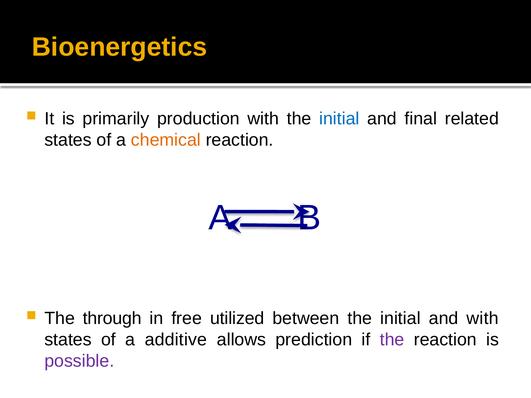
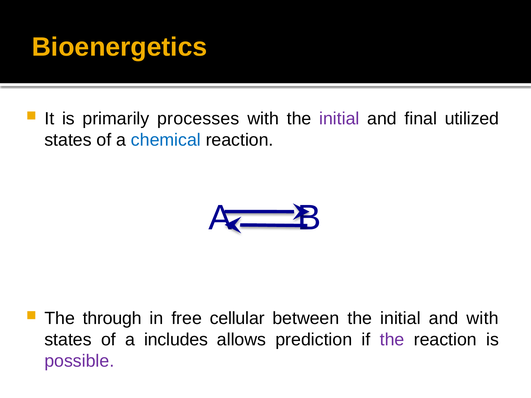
production: production -> processes (198, 119)
initial colour: blue -> purple (339, 119)
related: related -> utilized (472, 119)
chemical colour: orange -> blue (166, 140)
utilized: utilized -> cellular (237, 319)
additive: additive -> includes (176, 340)
